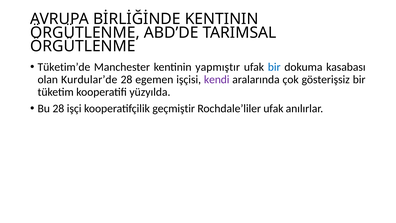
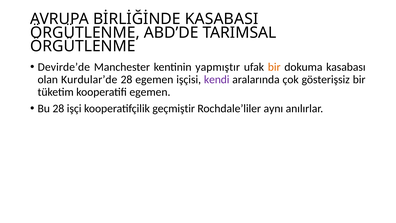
BİRLİĞİNDE KENTININ: KENTININ -> KASABASI (222, 19)
Tüketim’de: Tüketim’de -> Devirde’de (64, 67)
bir colour: blue -> orange (274, 67)
kooperatifi yüzyılda: yüzyılda -> egemen (150, 92)
Rochdale’liler ufak: ufak -> aynı (273, 109)
